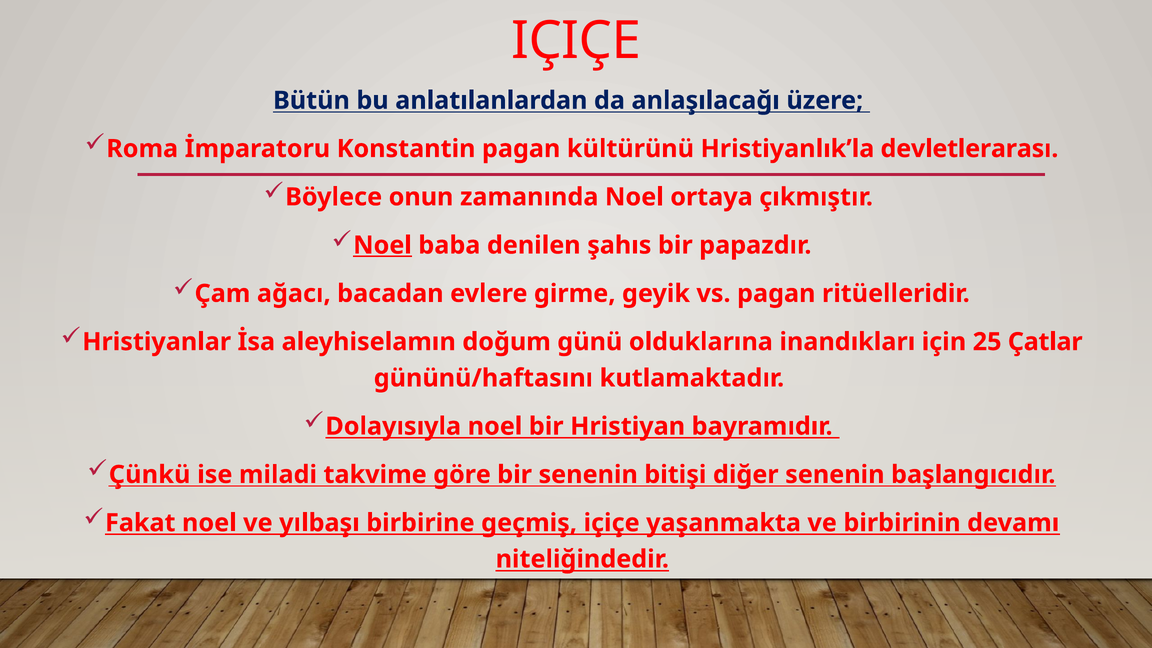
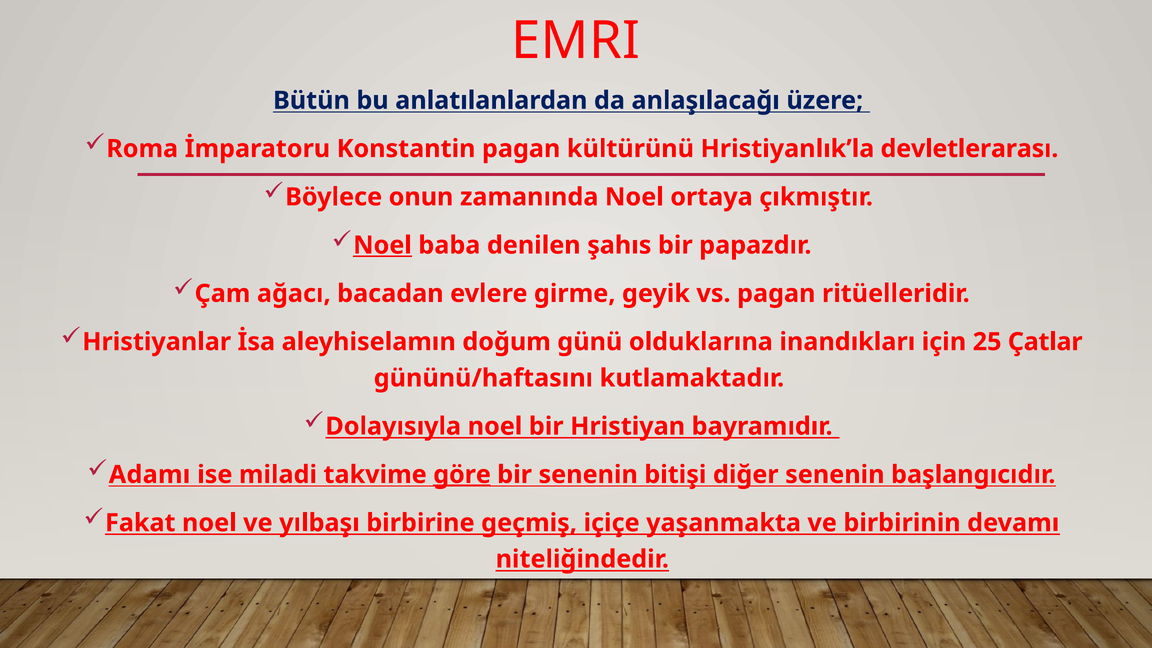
IÇIÇE: IÇIÇE -> EMRI (576, 41)
Çünkü: Çünkü -> Adamı (150, 475)
göre underline: none -> present (462, 475)
